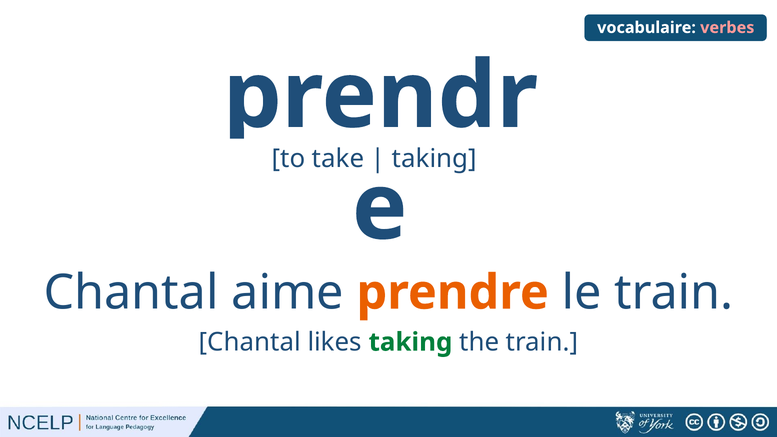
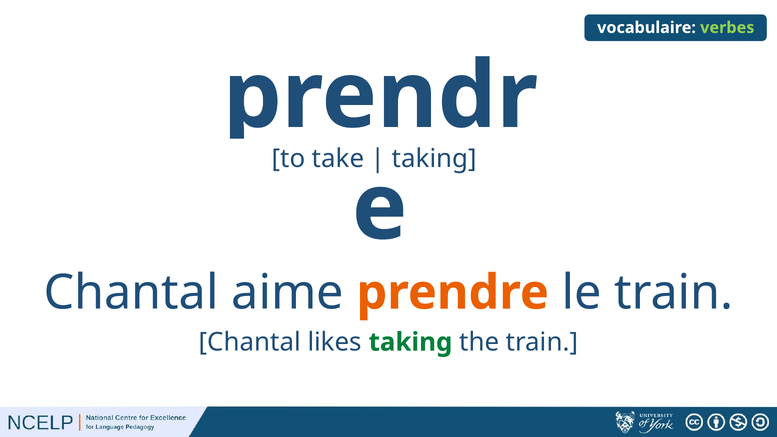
verbes colour: pink -> light green (727, 28)
